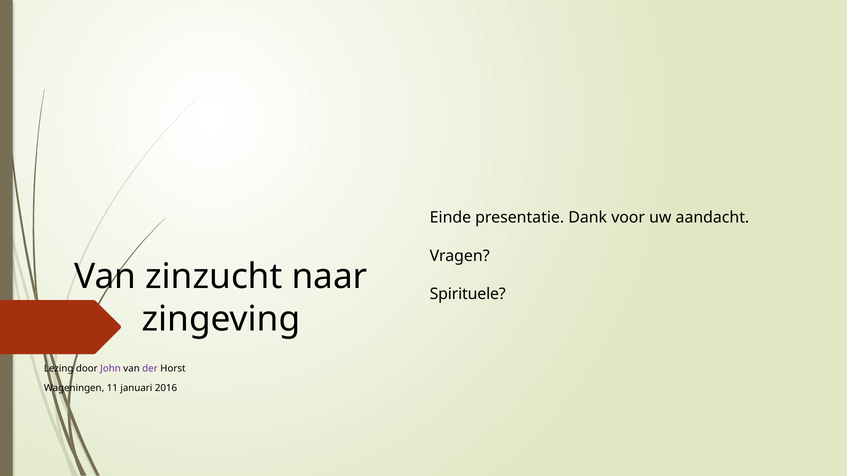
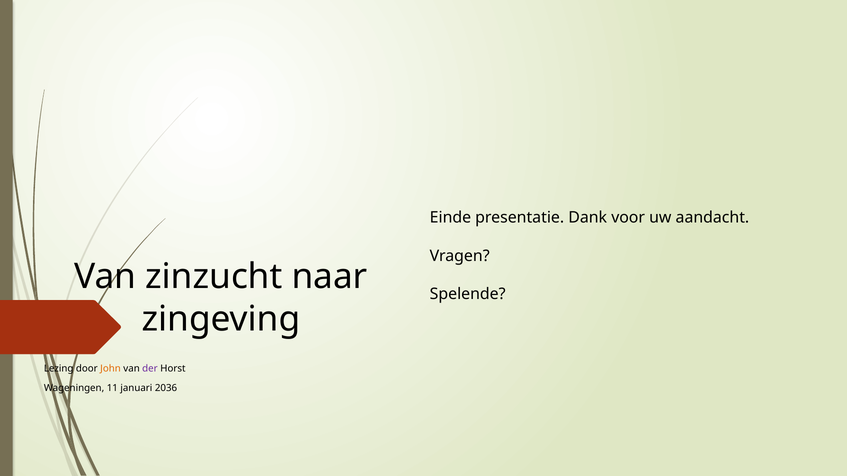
Spirituele: Spirituele -> Spelende (468, 294)
John colour: purple -> orange (110, 369)
2016: 2016 -> 2036 (166, 388)
